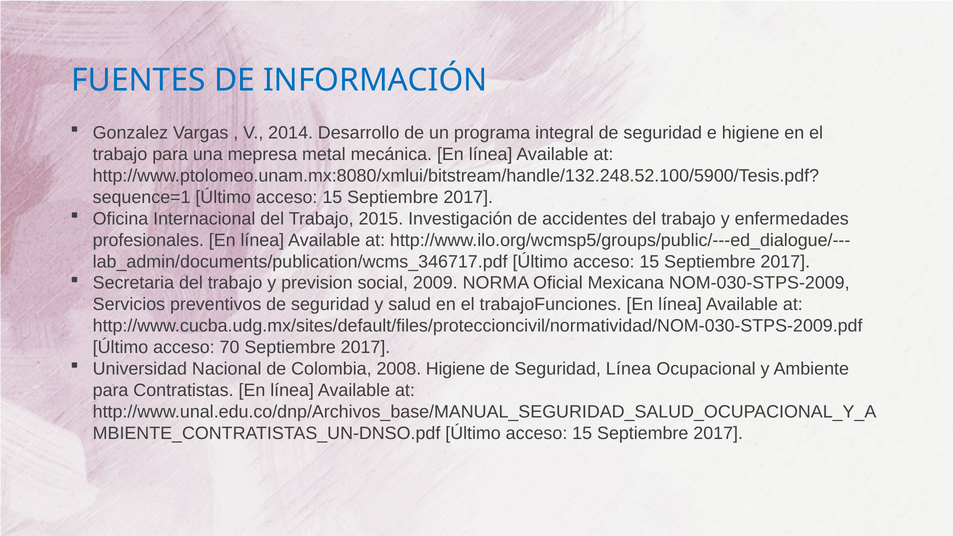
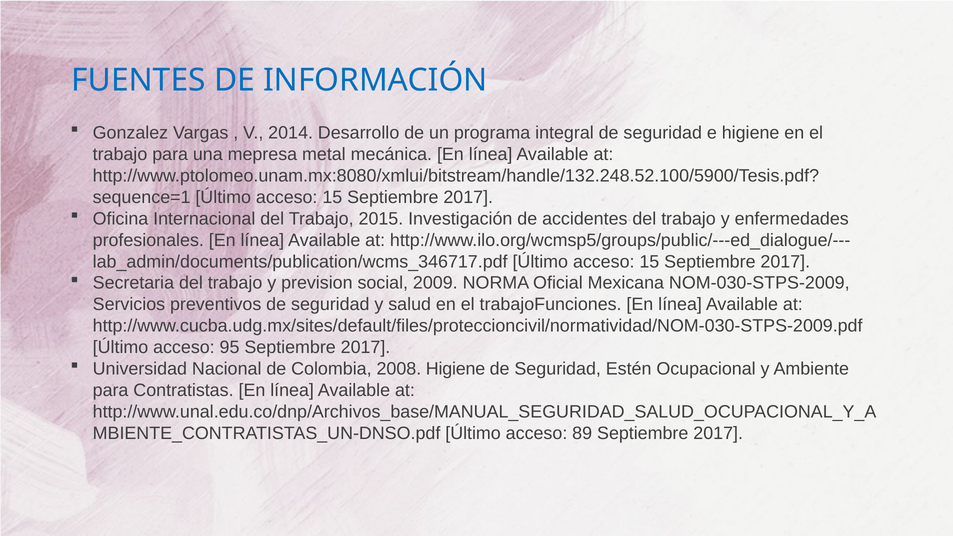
70: 70 -> 95 (230, 347)
Seguridad Línea: Línea -> Estén (629, 369)
15: 15 -> 89 (582, 433)
